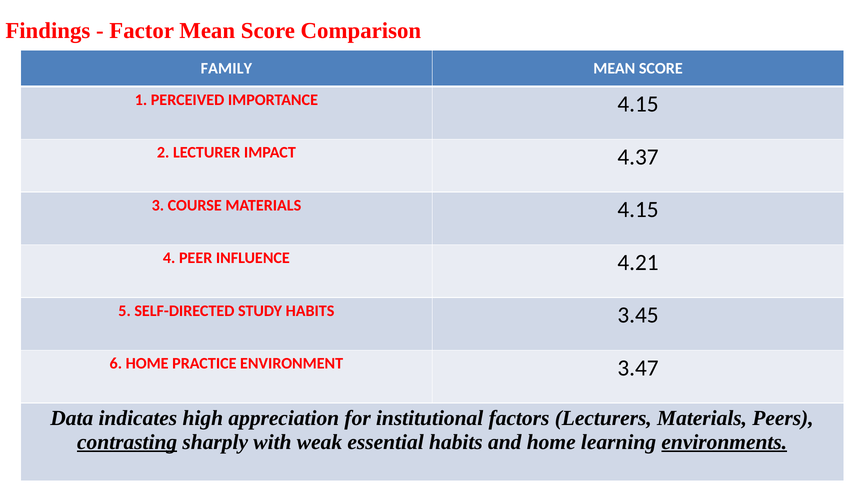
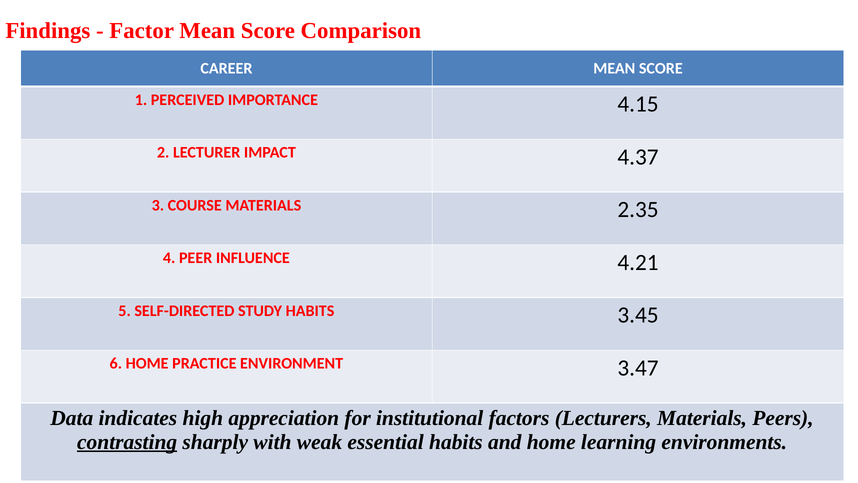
FAMILY: FAMILY -> CAREER (226, 68)
MATERIALS 4.15: 4.15 -> 2.35 (638, 210)
environments underline: present -> none (724, 442)
